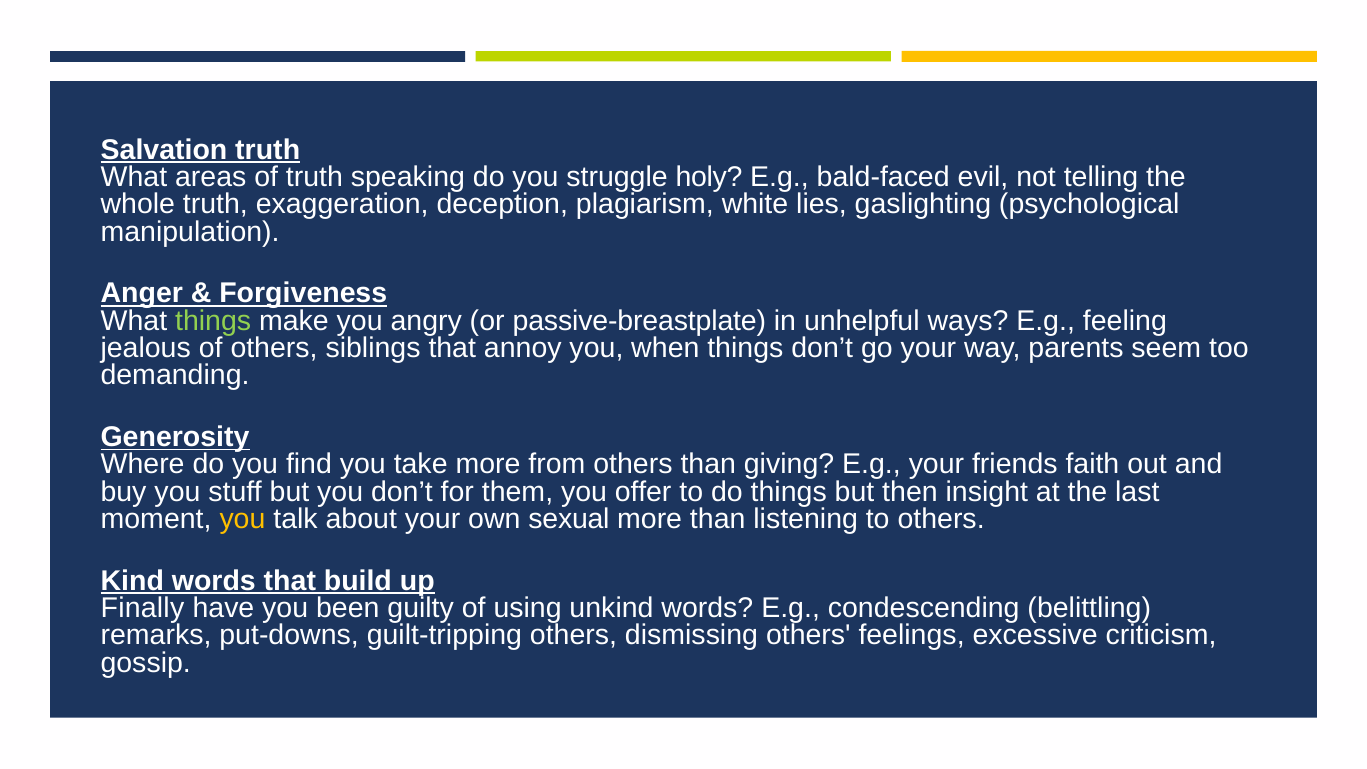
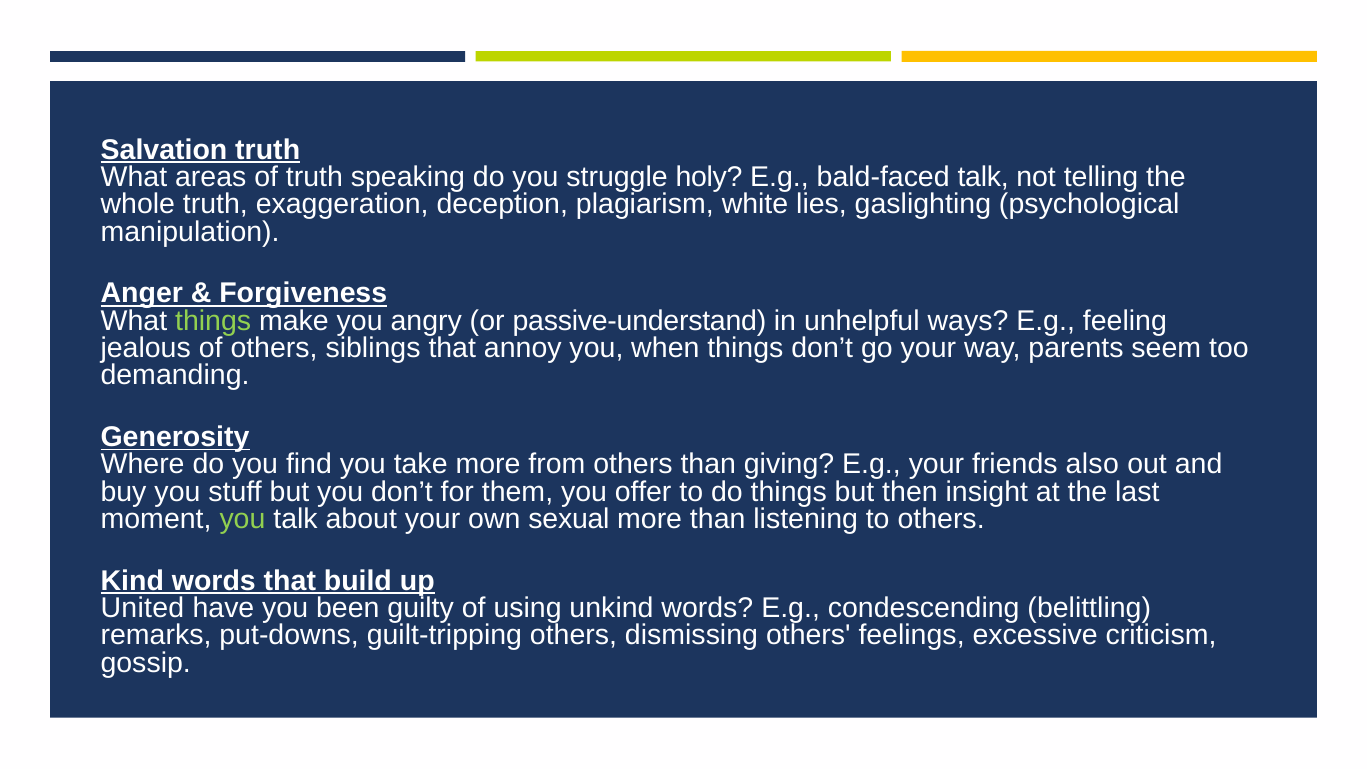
bald-faced evil: evil -> talk (983, 177)
passive-breastplate: passive-breastplate -> passive-understand (639, 321)
faith: faith -> also (1092, 464)
you colour: yellow -> light green (242, 519)
Finally: Finally -> United (142, 608)
